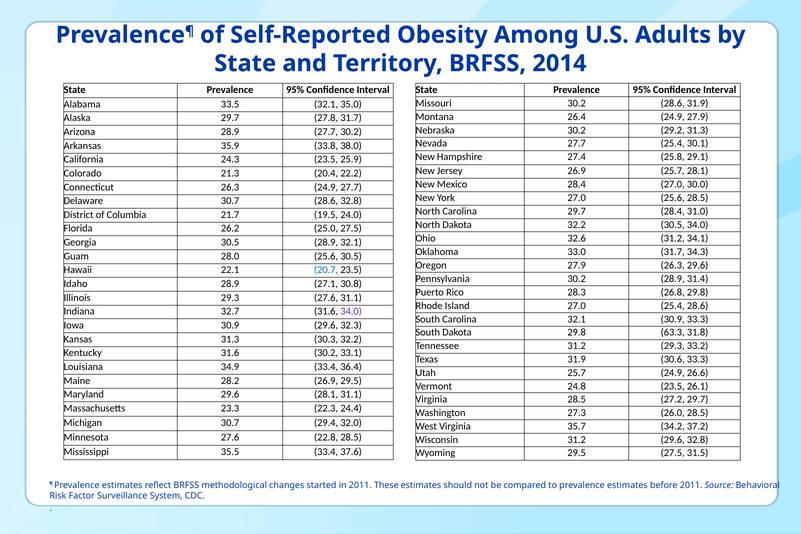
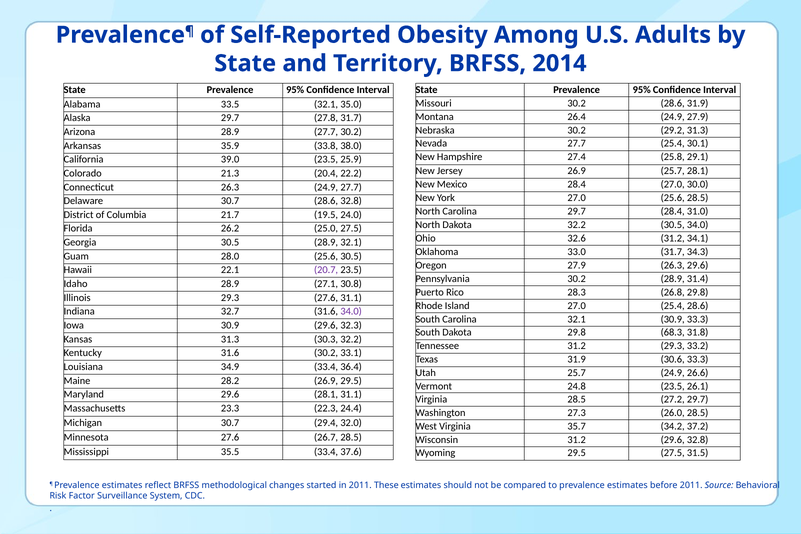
24.3: 24.3 -> 39.0 (230, 159)
20.7 colour: blue -> purple (326, 270)
63.3: 63.3 -> 68.3 (673, 333)
22.8: 22.8 -> 26.7 (326, 437)
